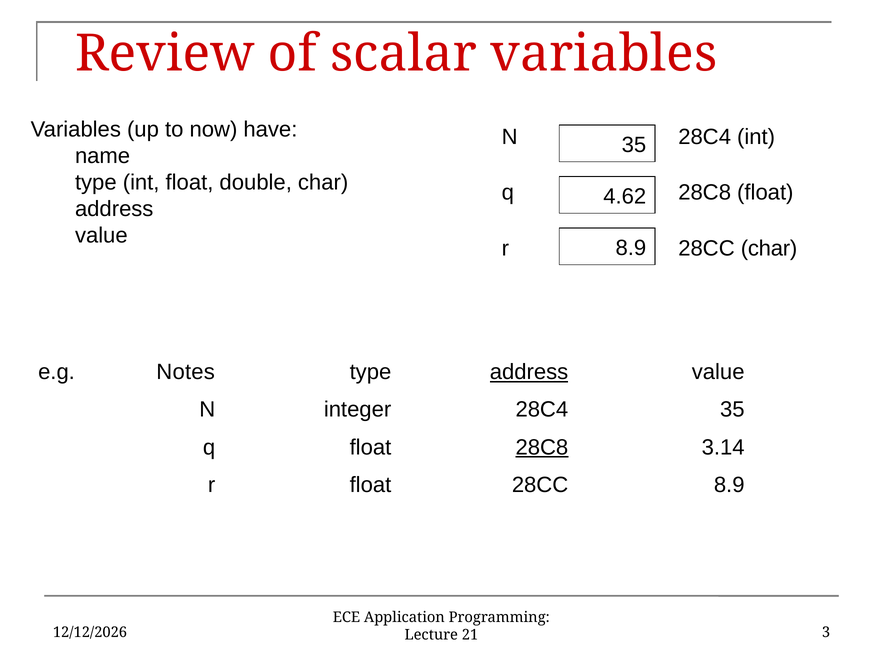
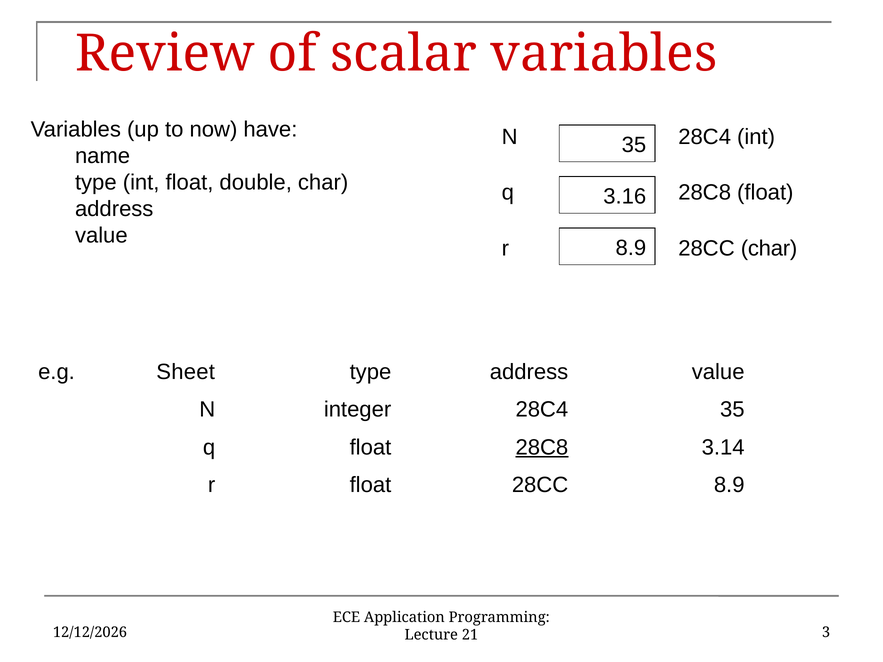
4.62: 4.62 -> 3.16 (625, 197)
Notes: Notes -> Sheet (186, 372)
address underline: present -> none (529, 372)
